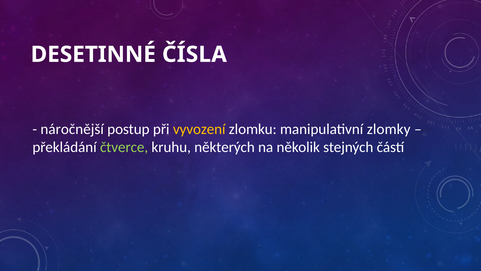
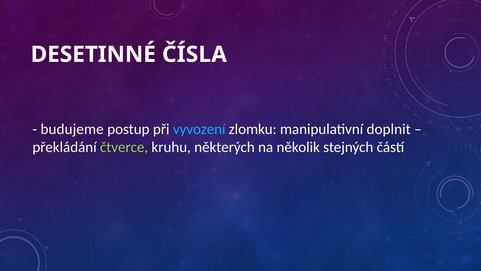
náročnější: náročnější -> budujeme (72, 129)
vyvození colour: yellow -> light blue (199, 129)
zlomky: zlomky -> doplnit (389, 129)
